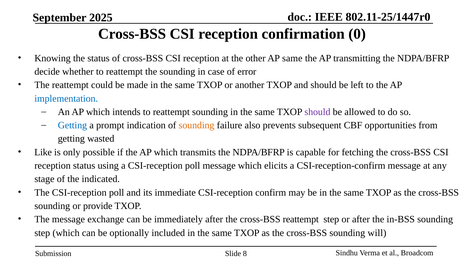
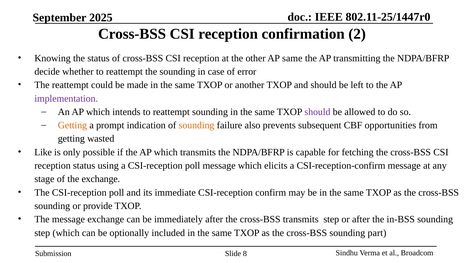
0: 0 -> 2 (357, 34)
implementation colour: blue -> purple (66, 99)
Getting colour: blue -> orange (72, 125)
the indicated: indicated -> exchange (101, 179)
cross-BSS reattempt: reattempt -> transmits (301, 220)
will: will -> part (377, 233)
